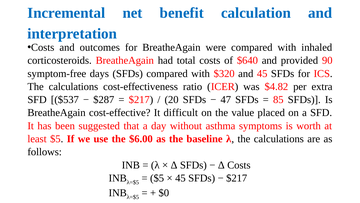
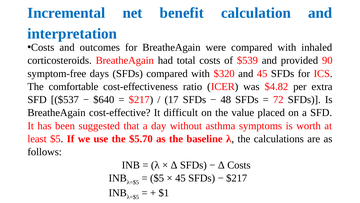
$640: $640 -> $539 (247, 60)
calculations: calculations -> comfortable (73, 86)
$287: $287 -> $640 (104, 99)
20: 20 -> 17 (172, 99)
47: 47 -> 48 (226, 99)
85: 85 -> 72 (278, 99)
$6.00: $6.00 -> $5.70 (141, 139)
$0: $0 -> $1 (164, 193)
